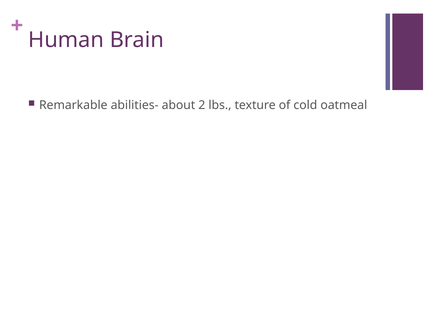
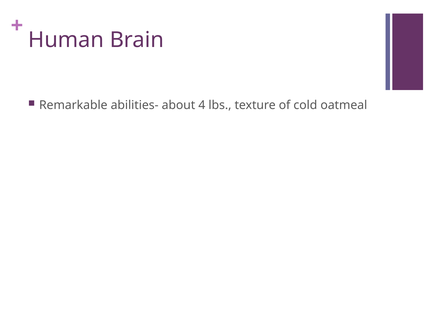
2: 2 -> 4 (202, 105)
